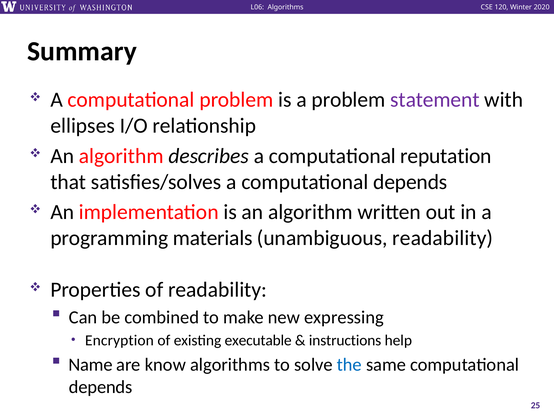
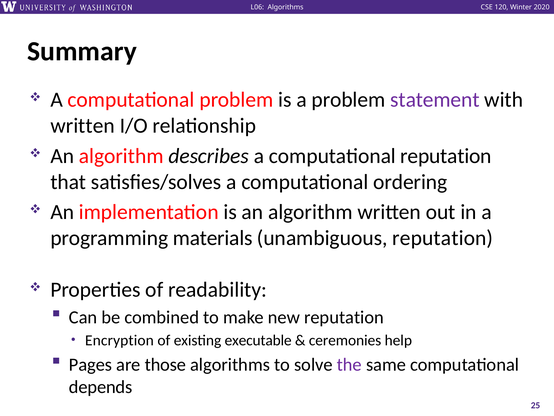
ellipses: ellipses -> written (83, 126)
a computational depends: depends -> ordering (410, 182)
unambiguous readability: readability -> reputation (443, 238)
new expressing: expressing -> reputation (344, 317)
instructions: instructions -> ceremonies (345, 340)
Name: Name -> Pages (91, 364)
know: know -> those (165, 364)
the colour: blue -> purple (349, 364)
